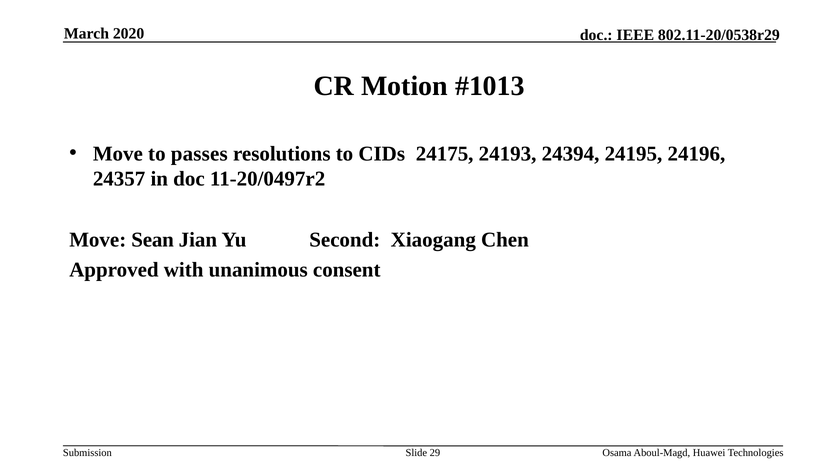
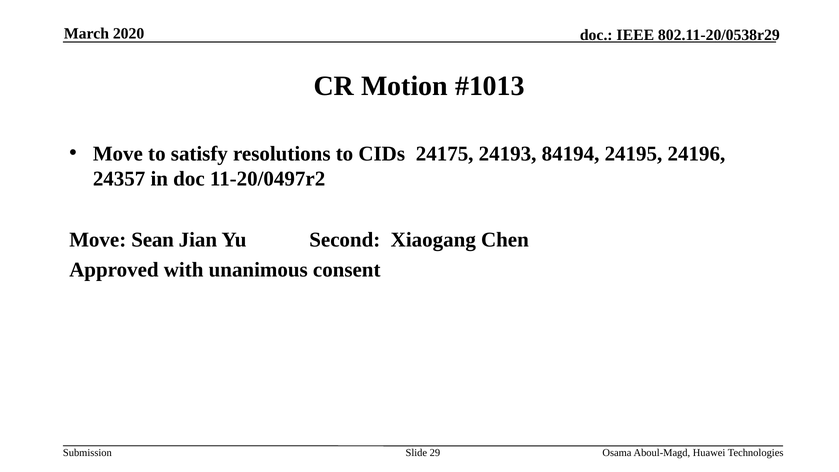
passes: passes -> satisfy (199, 154)
24394: 24394 -> 84194 (571, 154)
